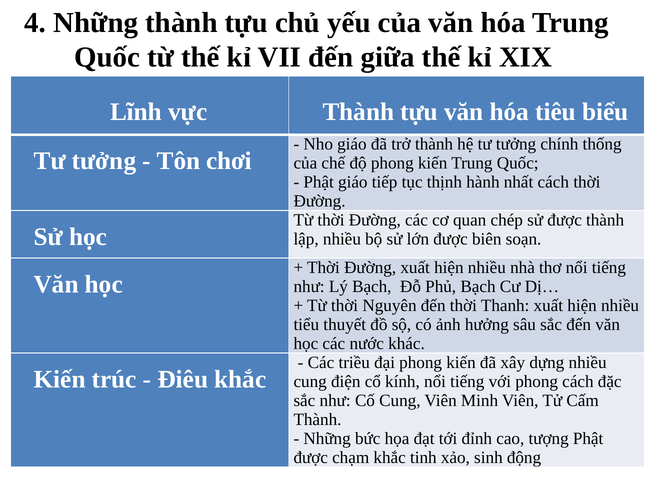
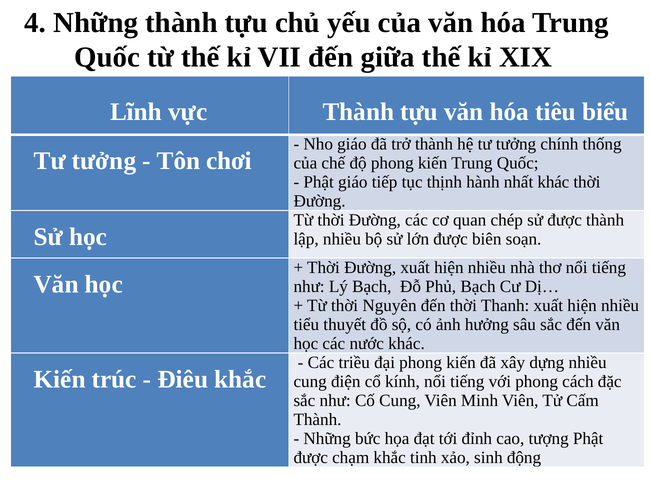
nhất cách: cách -> khác (553, 182)
